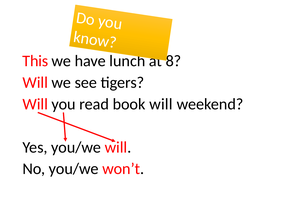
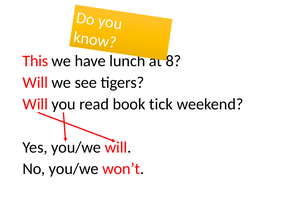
book will: will -> tick (161, 104)
